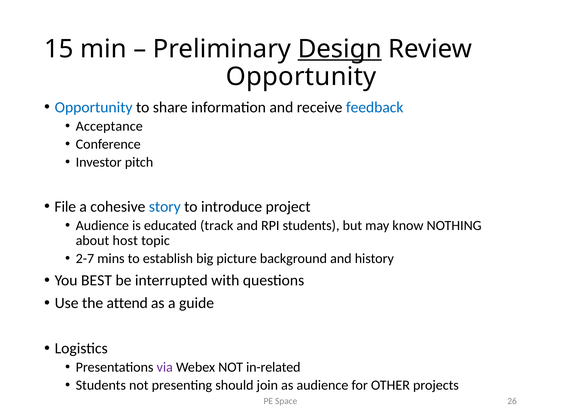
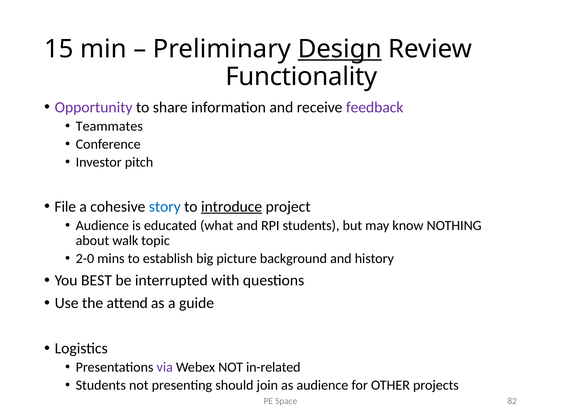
Opportunity: Opportunity -> Functionality (301, 77)
Opportunity colour: blue -> purple (94, 107)
feedback colour: blue -> purple (375, 107)
Acceptance: Acceptance -> Teammates (109, 126)
introduce underline: none -> present (232, 207)
track: track -> what (217, 226)
host: host -> walk (125, 241)
2-7: 2-7 -> 2-0 (85, 259)
26: 26 -> 82 (512, 402)
